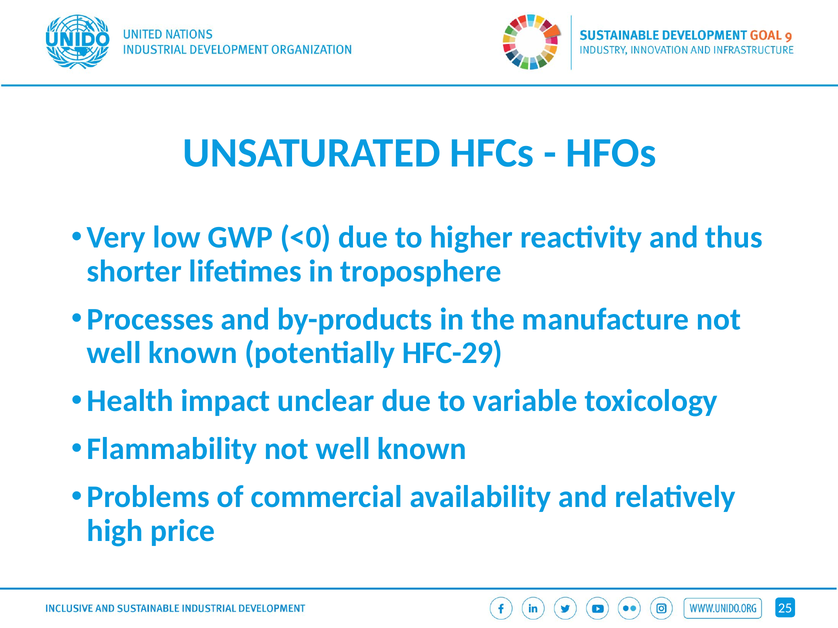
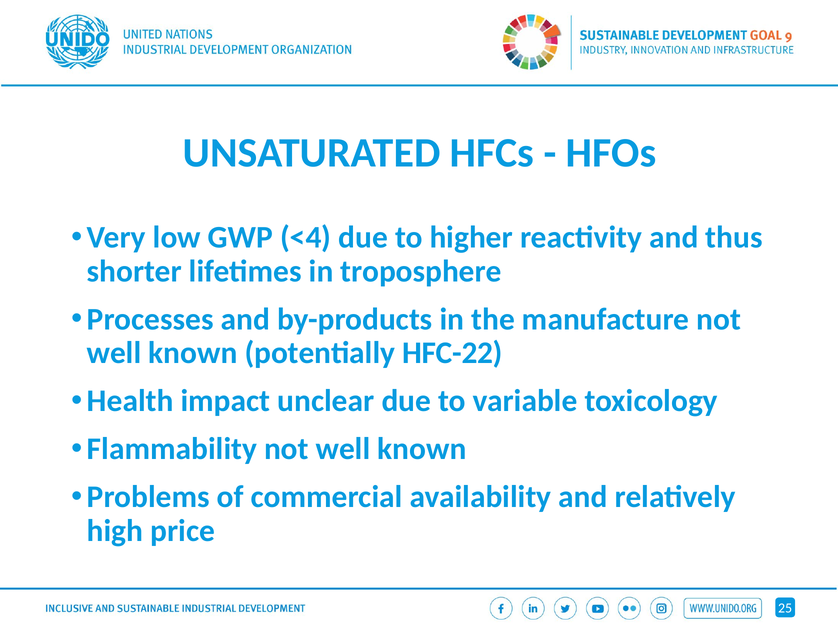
<0: <0 -> <4 (306, 237)
HFC-29: HFC-29 -> HFC-22 (452, 353)
